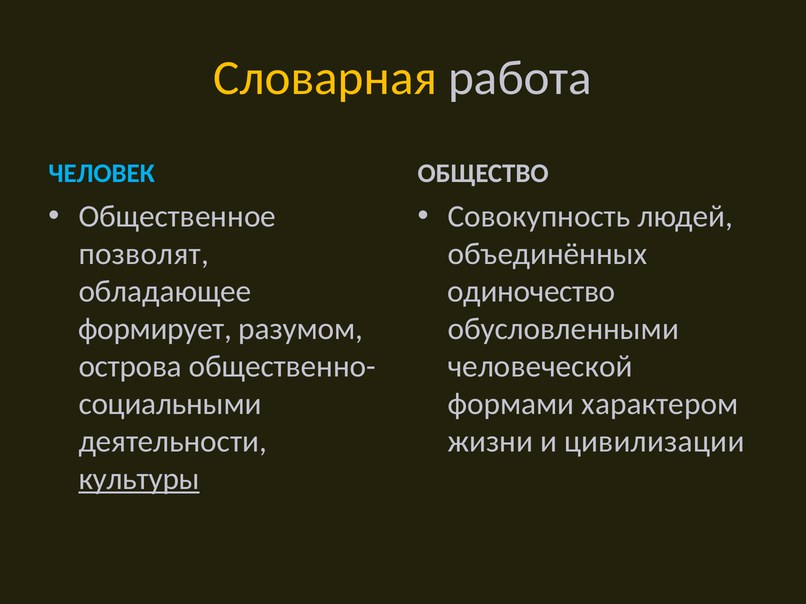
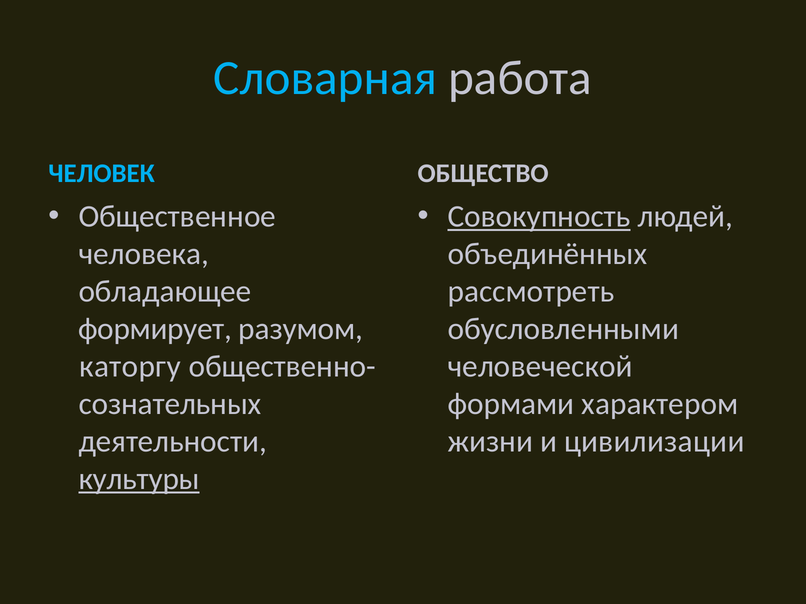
Словарная colour: yellow -> light blue (325, 78)
Совокупность underline: none -> present (539, 217)
позволят: позволят -> человека (144, 254)
одиночество: одиночество -> рассмотреть (531, 292)
острова: острова -> каторгу (130, 367)
социальными: социальными -> сознательных (170, 404)
